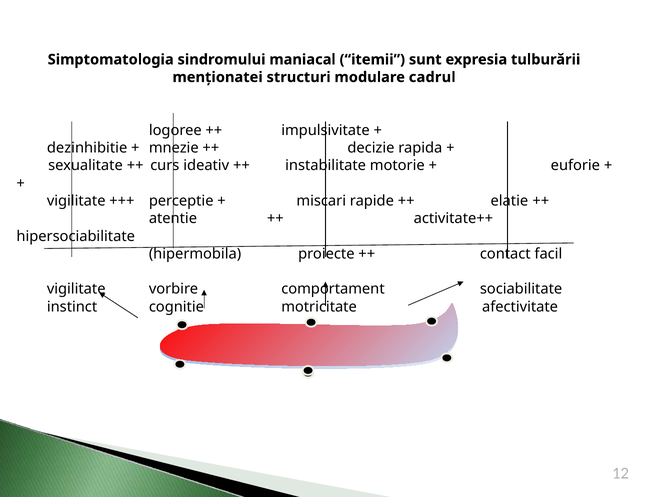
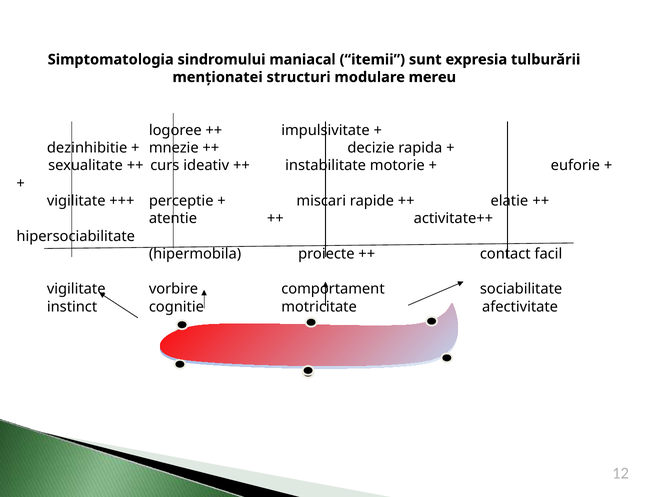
cadrul: cadrul -> mereu (432, 77)
